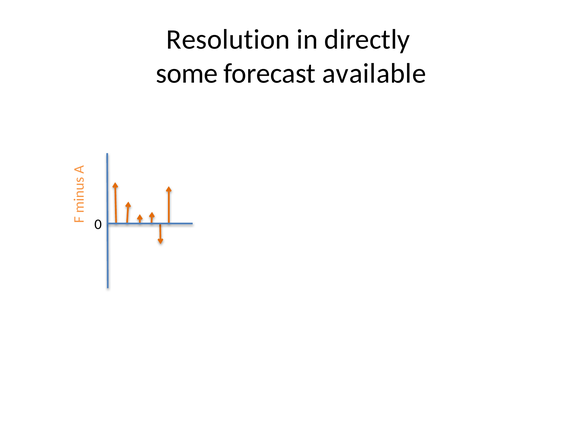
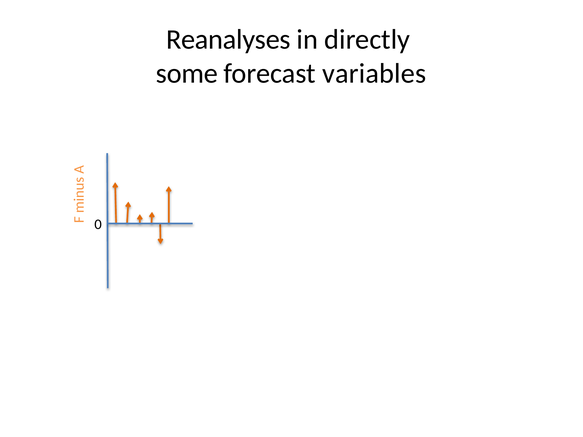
Resolution: Resolution -> Reanalyses (228, 39)
available: available -> variables (374, 73)
